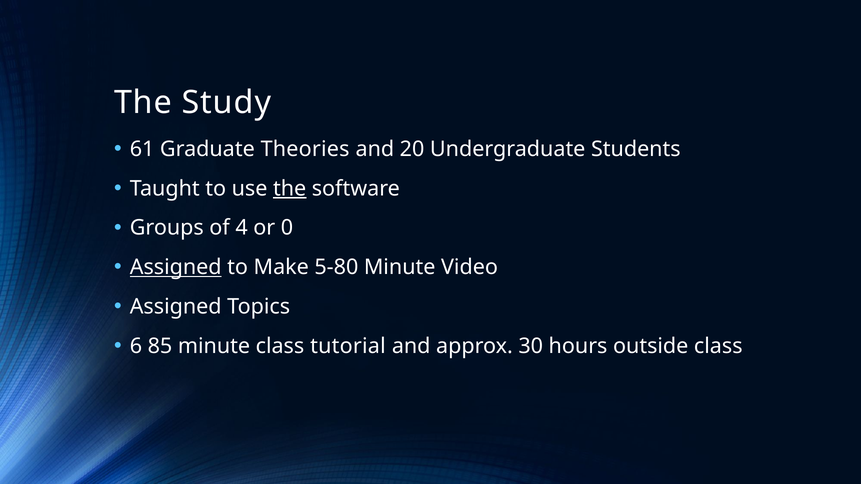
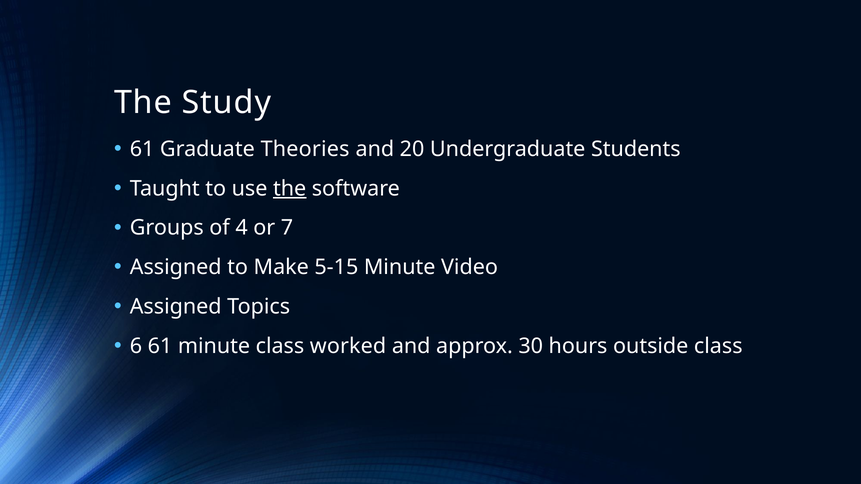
0: 0 -> 7 (287, 228)
Assigned underline: present -> none (176, 267)
5-80: 5-80 -> 5-15 (336, 267)
6 85: 85 -> 61 (160, 346)
tutorial: tutorial -> worked (348, 346)
